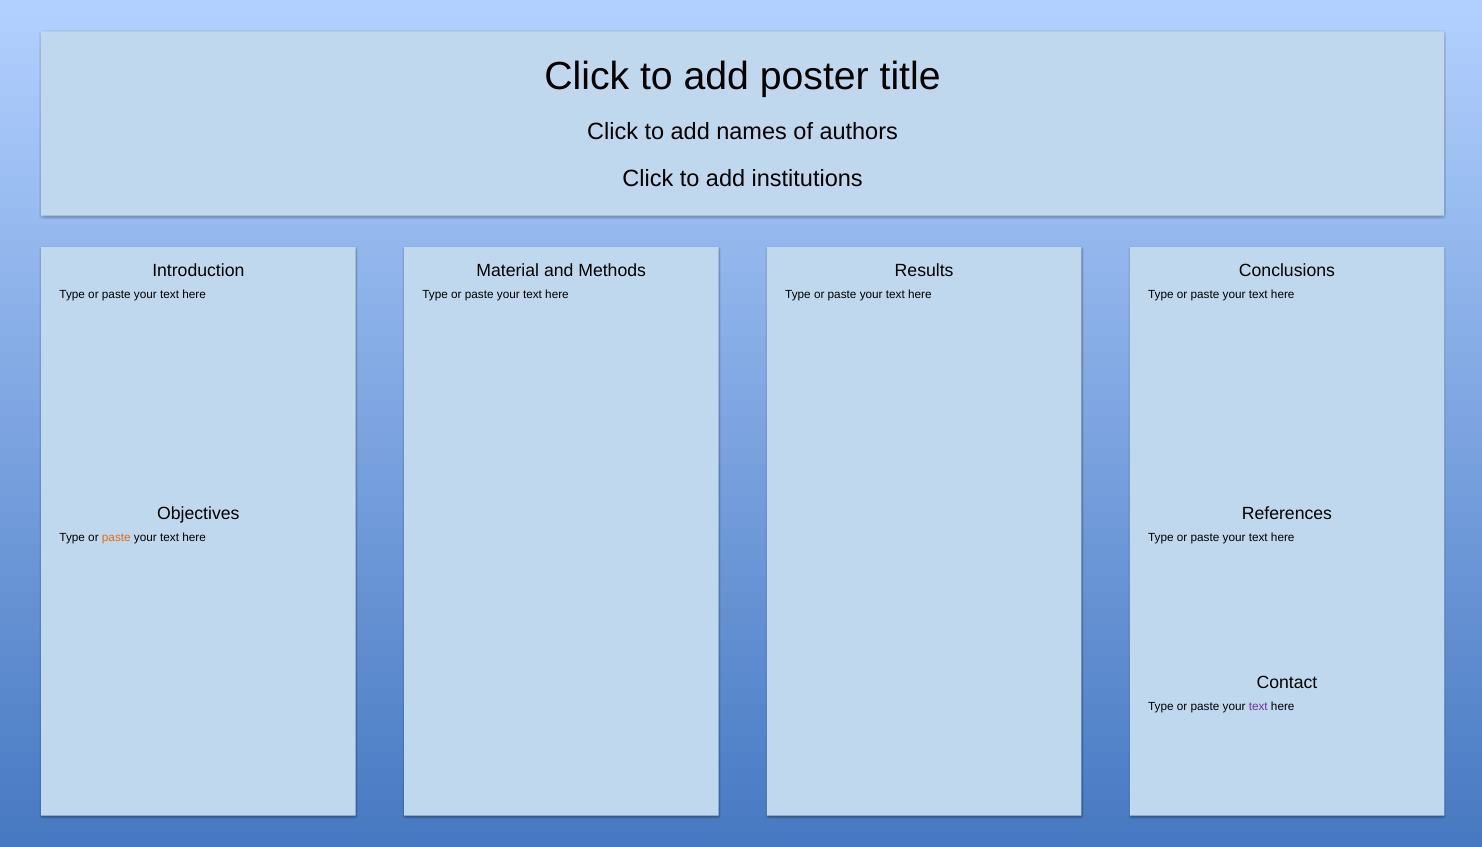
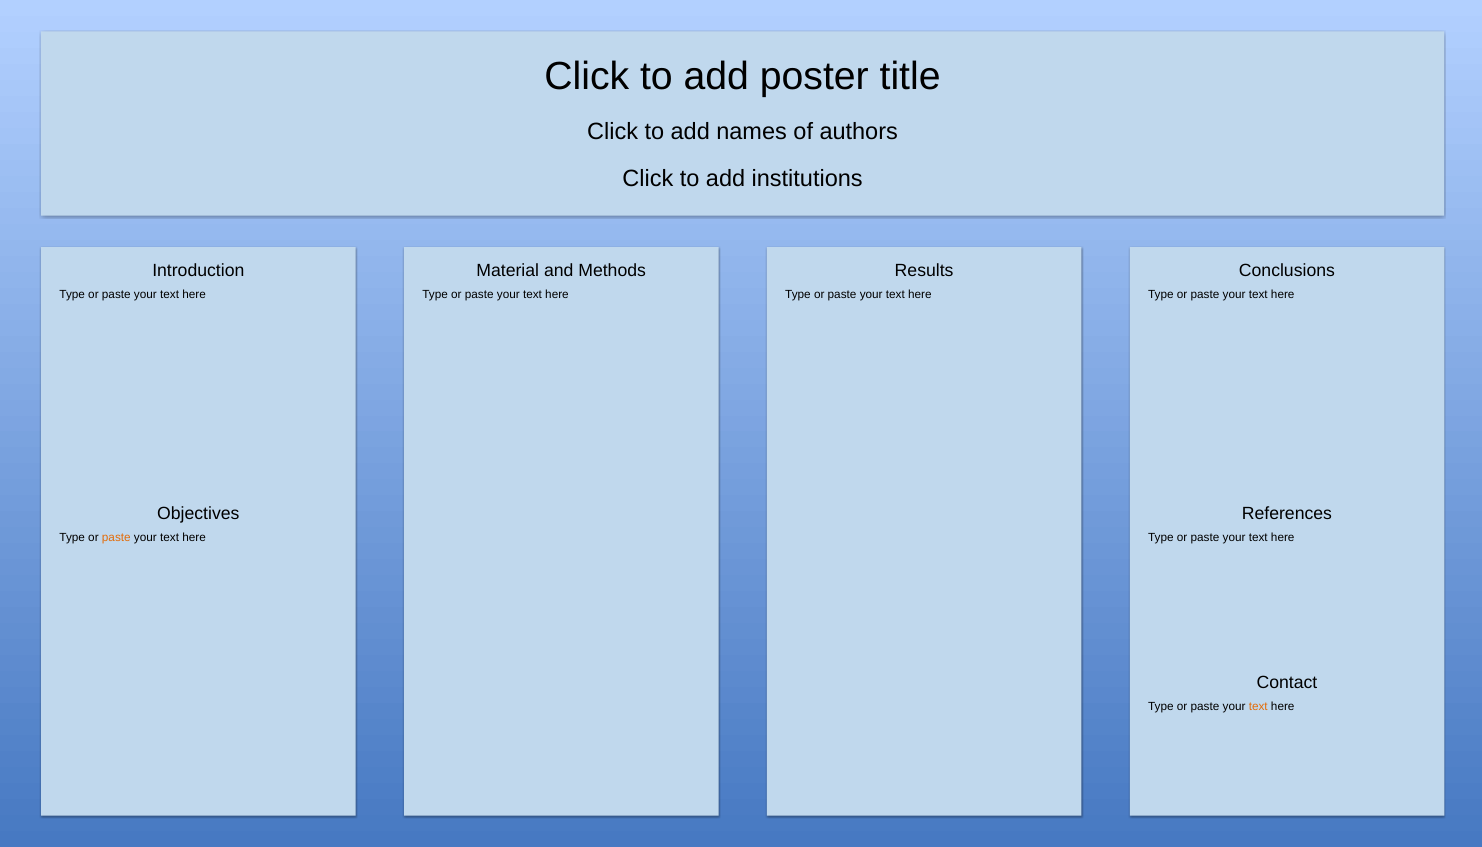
text colour: purple -> orange (1258, 706)
